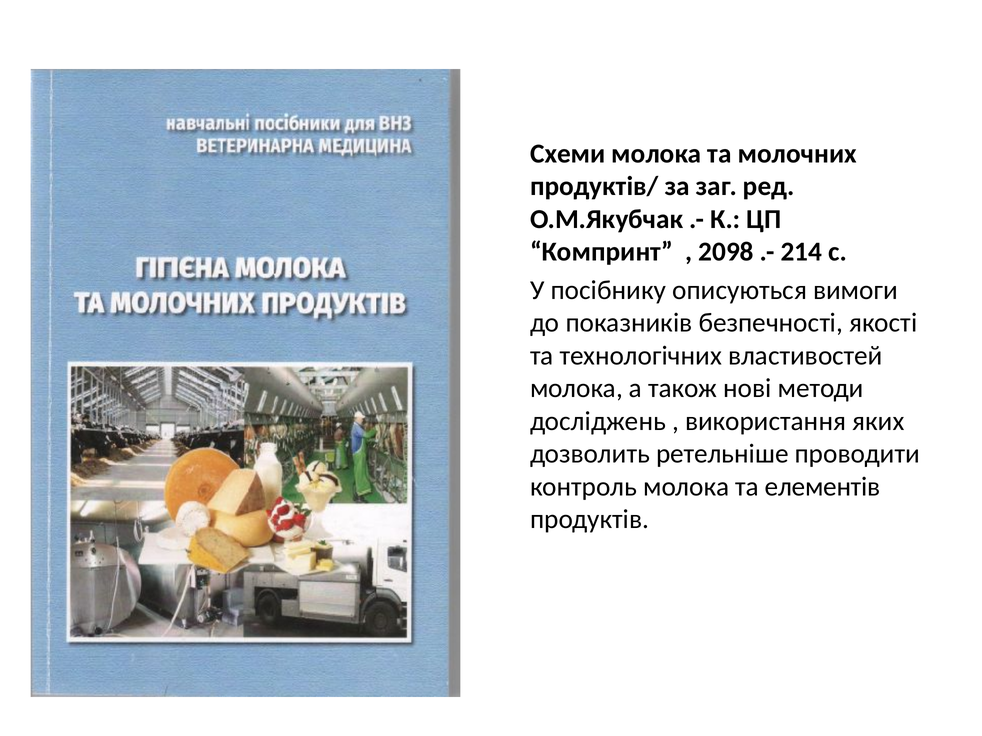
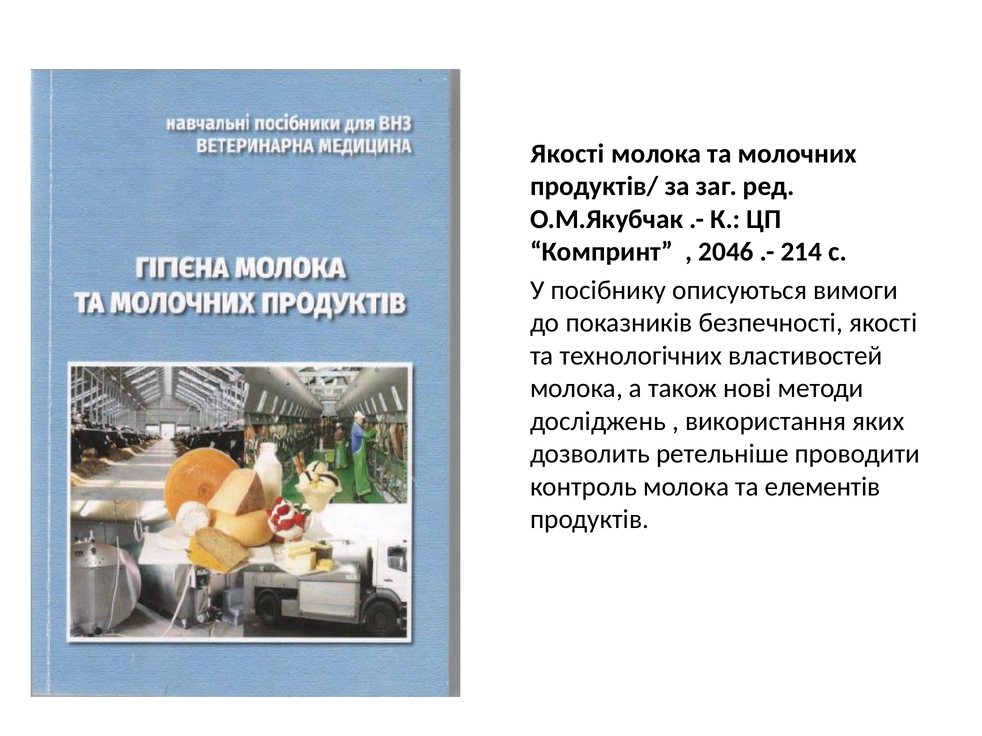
Схеми: Схеми -> Якості (568, 154)
2098: 2098 -> 2046 (726, 252)
